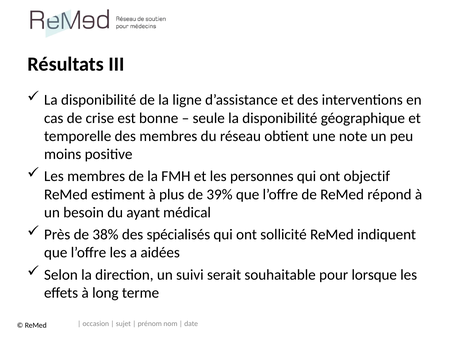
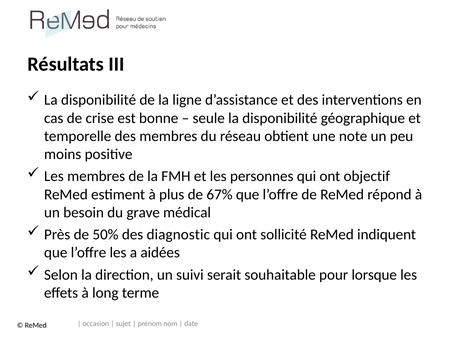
39%: 39% -> 67% (220, 194)
ayant: ayant -> grave (143, 212)
38%: 38% -> 50% (105, 235)
spécialisés: spécialisés -> diagnostic (178, 235)
